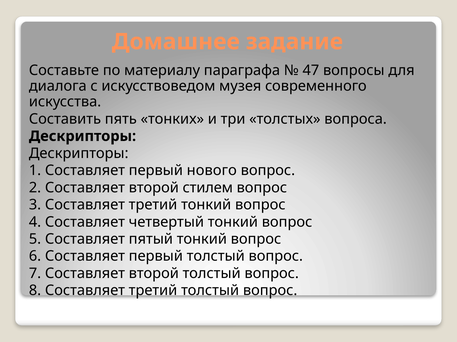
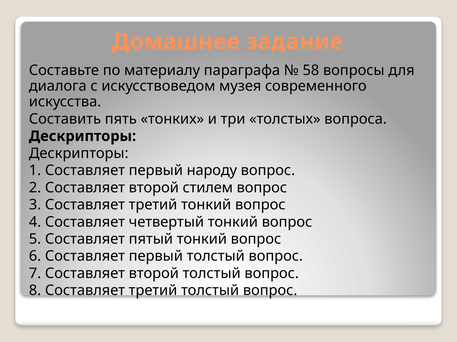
47: 47 -> 58 (311, 71)
нового: нового -> народу (212, 171)
